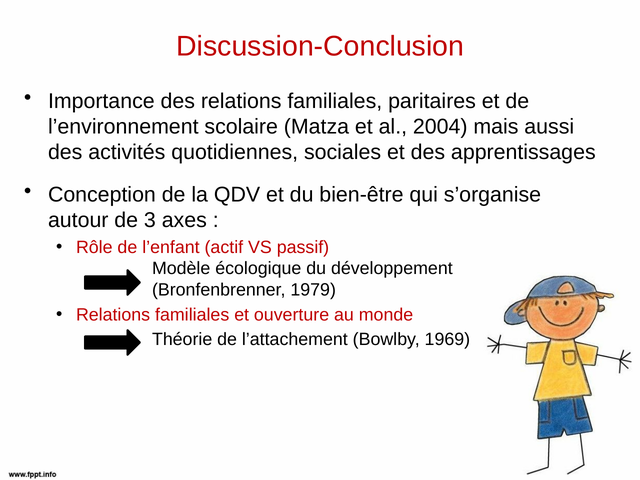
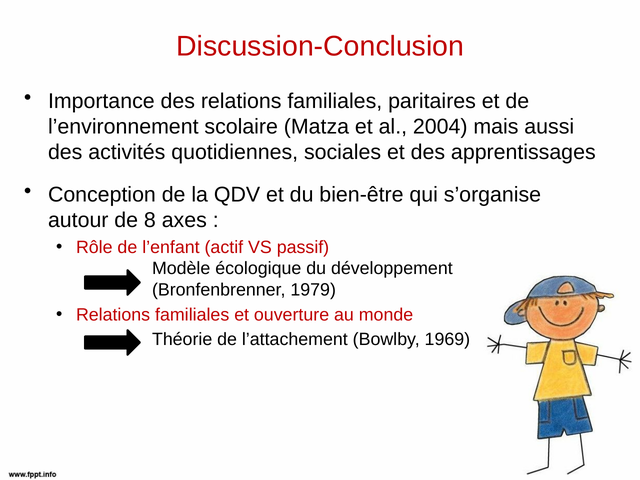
3: 3 -> 8 (150, 220)
